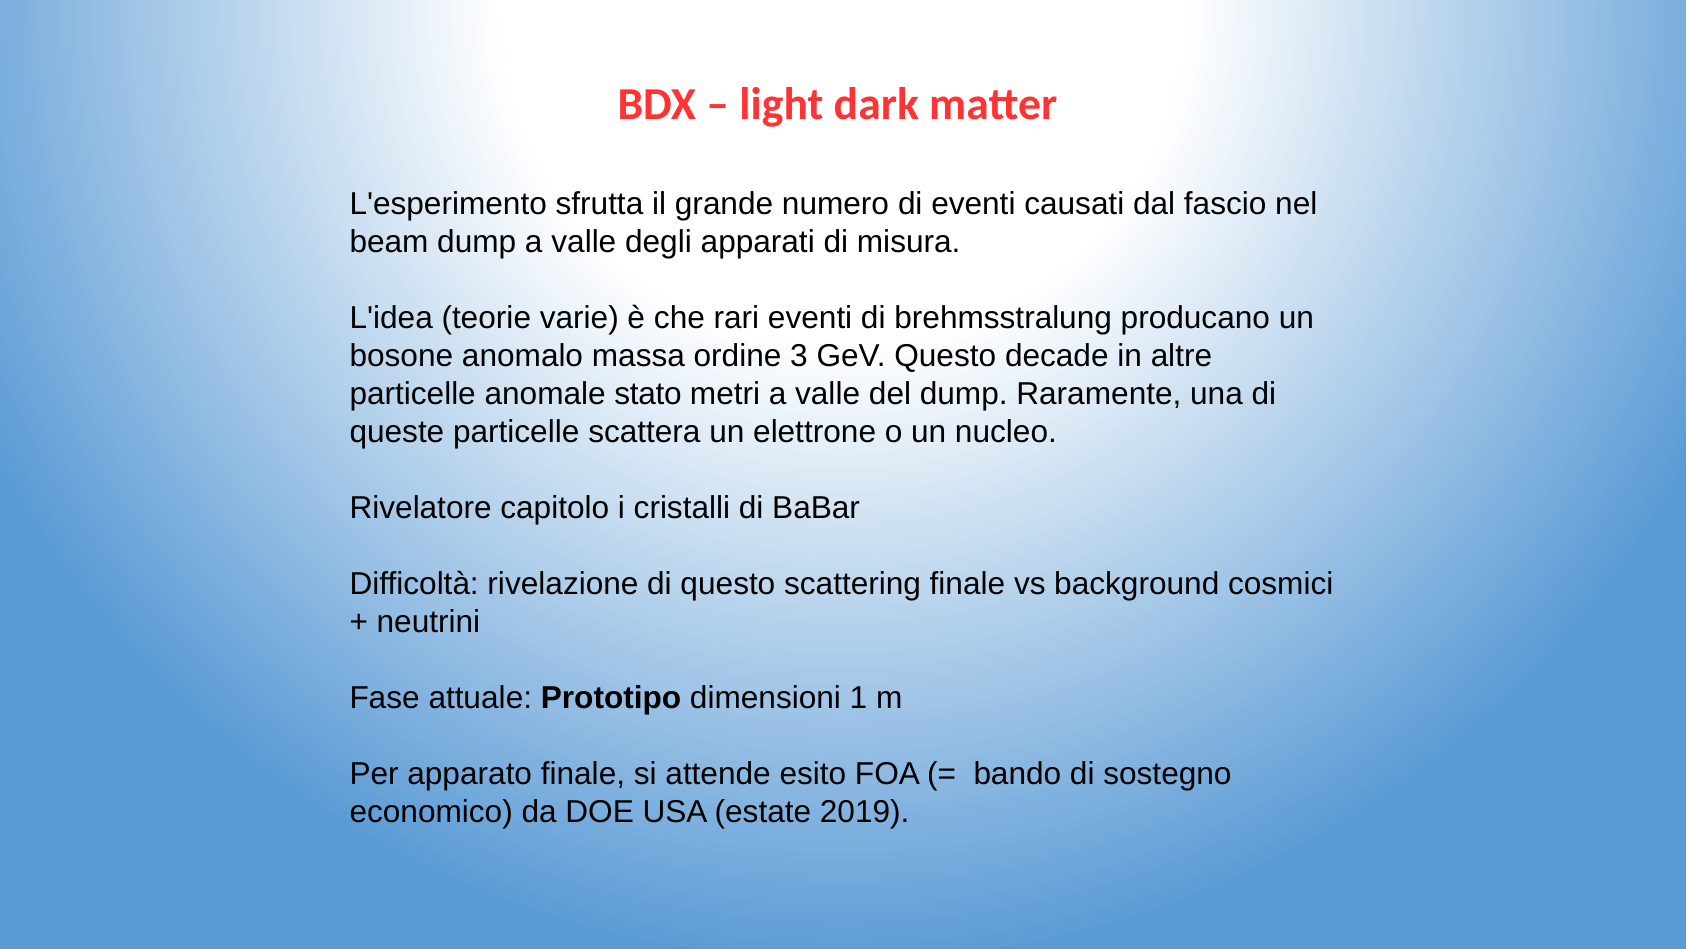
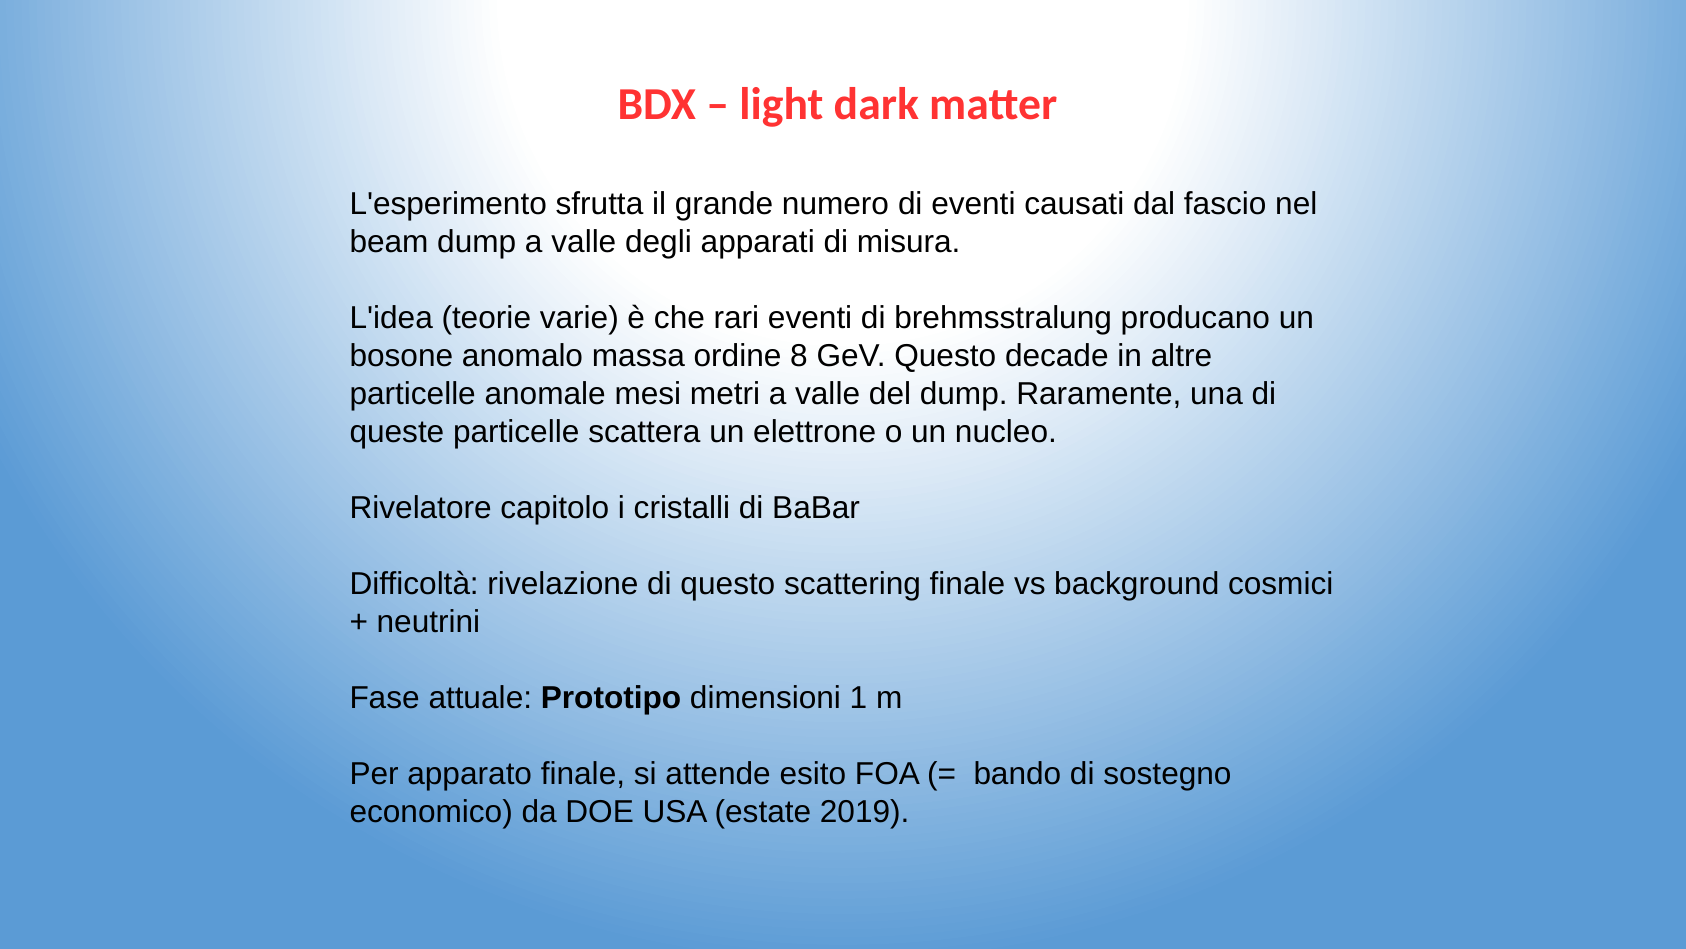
3: 3 -> 8 (799, 356)
stato: stato -> mesi (648, 394)
